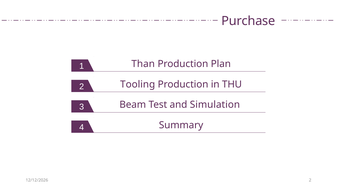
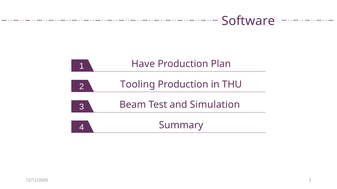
Purchase: Purchase -> Software (248, 21)
Than: Than -> Have (143, 64)
